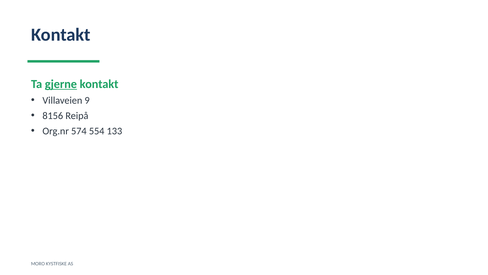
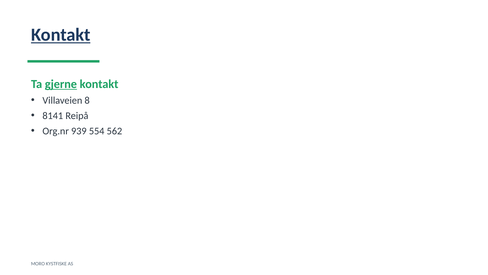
Kontakt underline: none -> present (61, 35)
9: 9 -> 8 (87, 100)
8156: 8156 -> 8141 (53, 116)
574: 574 -> 939 (79, 131)
133: 133 -> 562 (114, 131)
